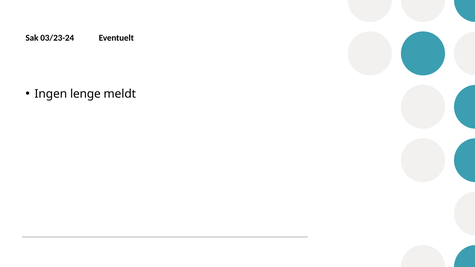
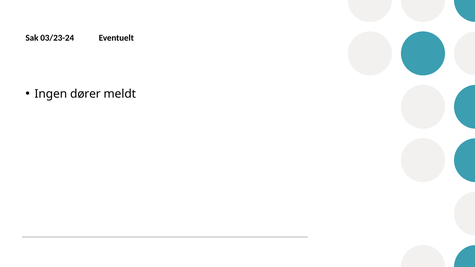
lenge: lenge -> dører (85, 94)
